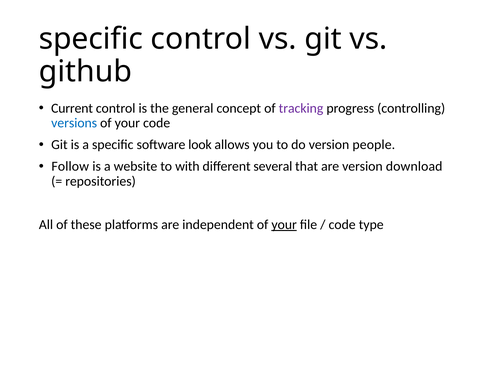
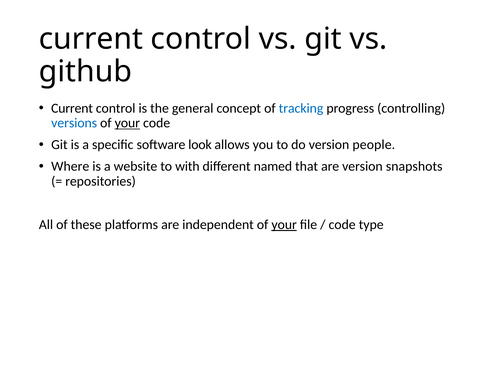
specific: specific -> current (91, 39)
tracking colour: purple -> blue (301, 108)
your underline: none -> present (127, 123)
Follow: Follow -> Where (70, 167)
several: several -> named (273, 167)
download: download -> snapshots (414, 167)
